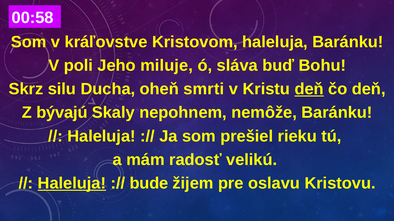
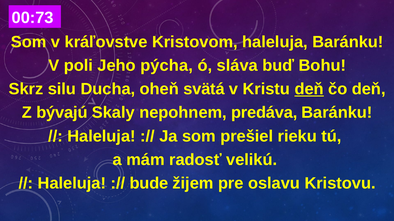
00:58: 00:58 -> 00:73 (33, 18)
miluje: miluje -> pýcha (167, 66)
smrti: smrti -> svätá (204, 89)
nemôže: nemôže -> predáva (264, 113)
Haleluja underline: present -> none (72, 184)
